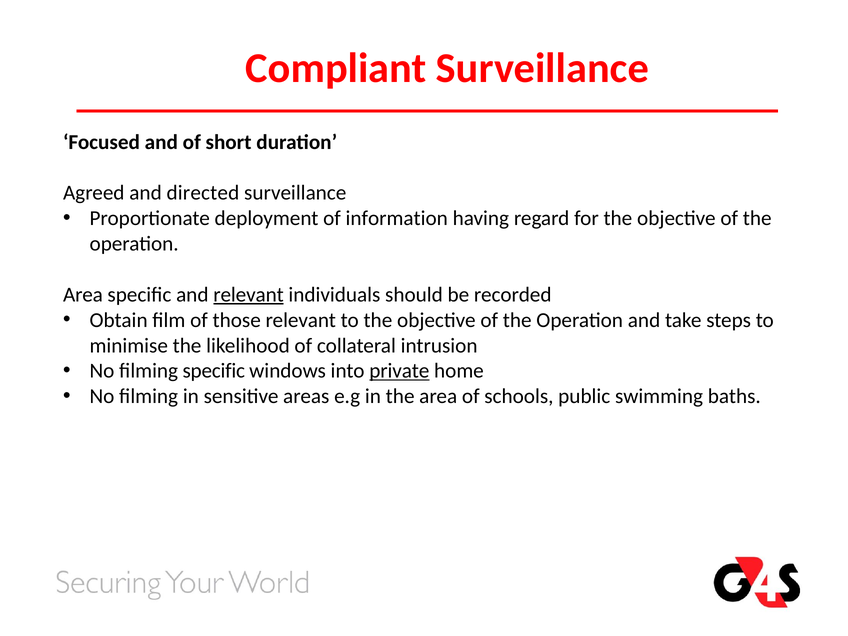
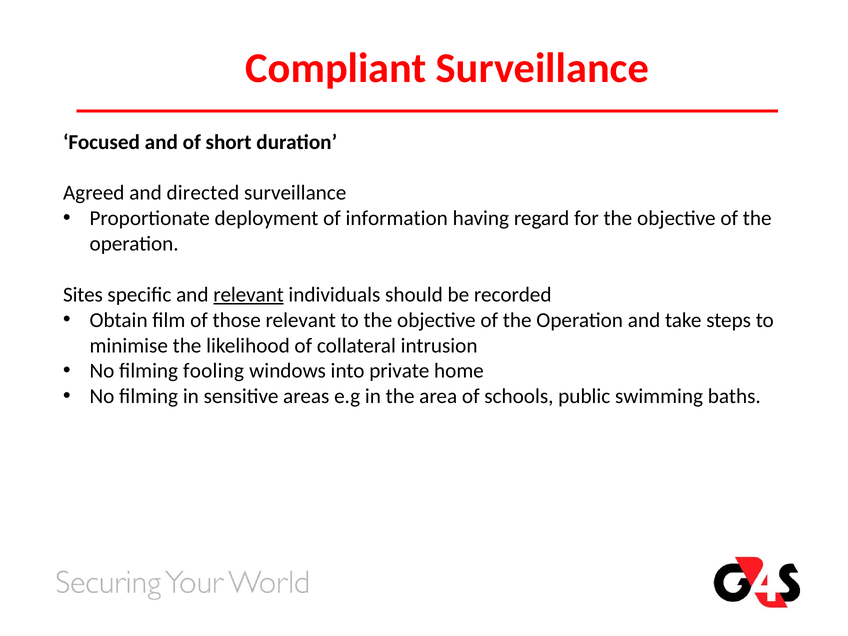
Area: Area -> Sites (83, 295)
filming specific: specific -> fooling (214, 371)
private underline: present -> none (399, 371)
